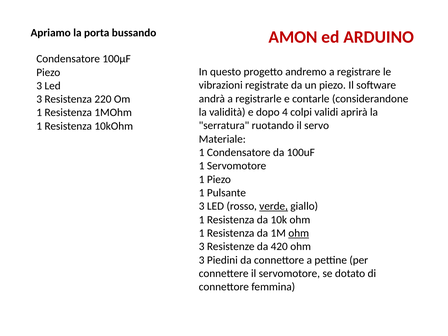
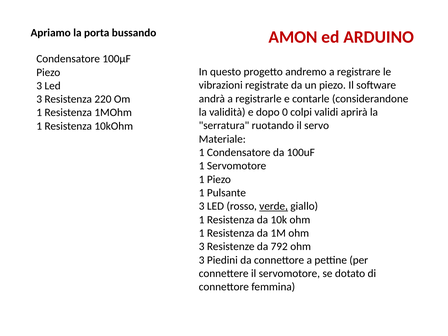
4: 4 -> 0 (285, 112)
ohm underline: present -> none (299, 233)
420: 420 -> 792 (279, 247)
